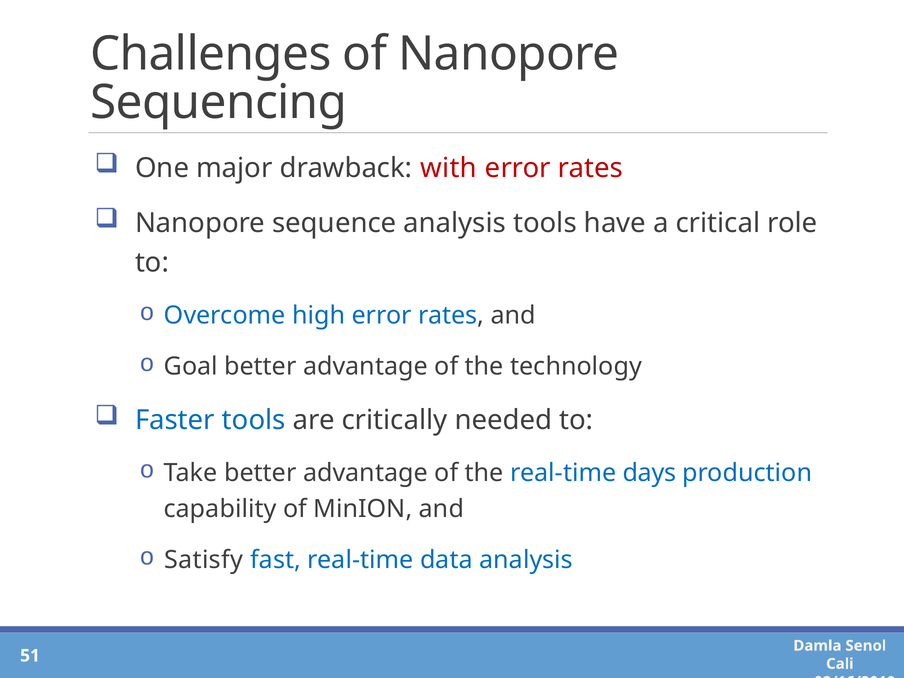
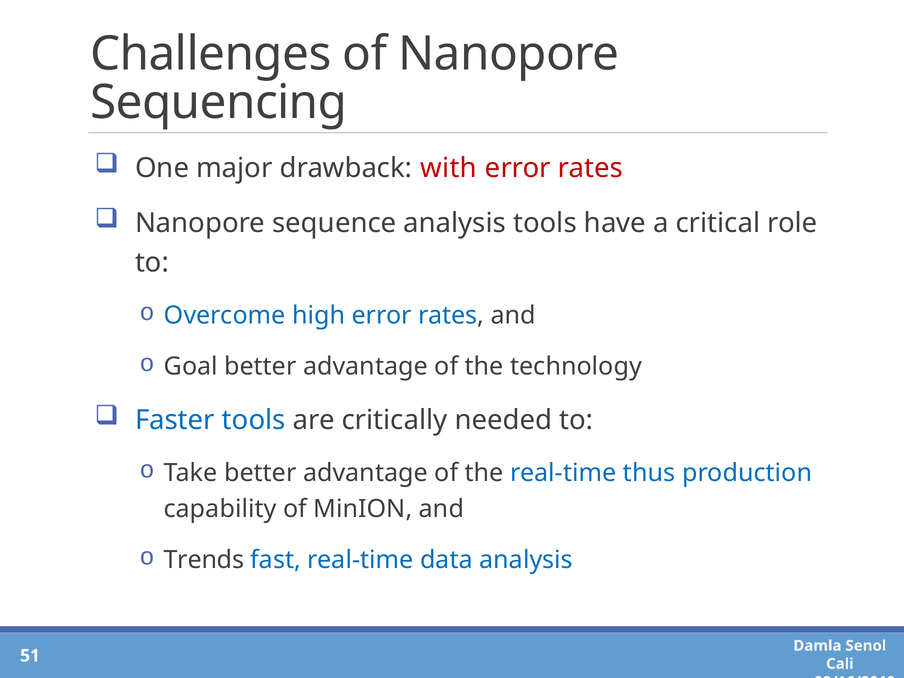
days: days -> thus (649, 473)
Satisfy: Satisfy -> Trends (204, 560)
